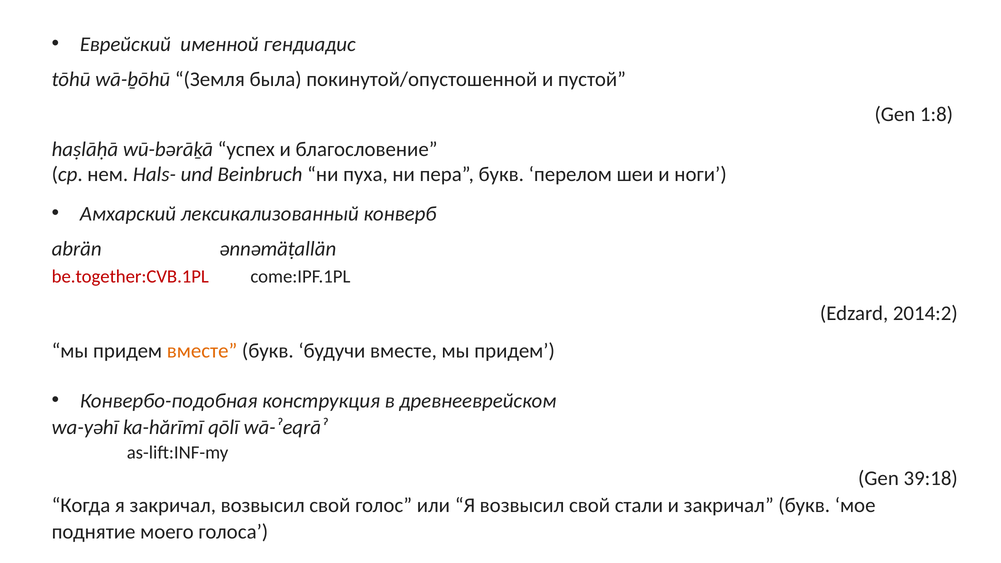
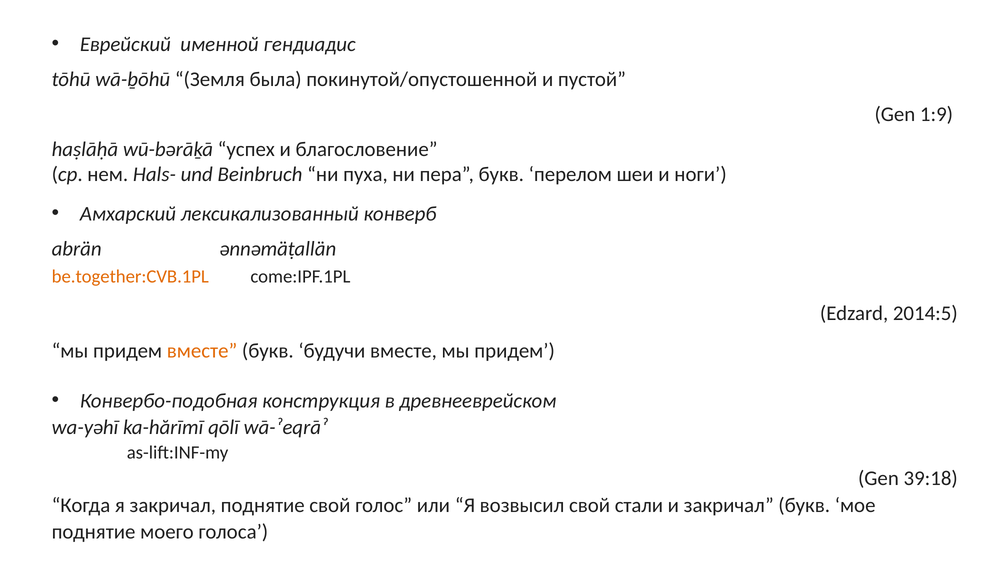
1:8: 1:8 -> 1:9 (937, 114)
be.together:CVB.1PL colour: red -> orange (130, 276)
2014:2: 2014:2 -> 2014:5 (925, 313)
закричал возвысил: возвысил -> поднятие (263, 505)
